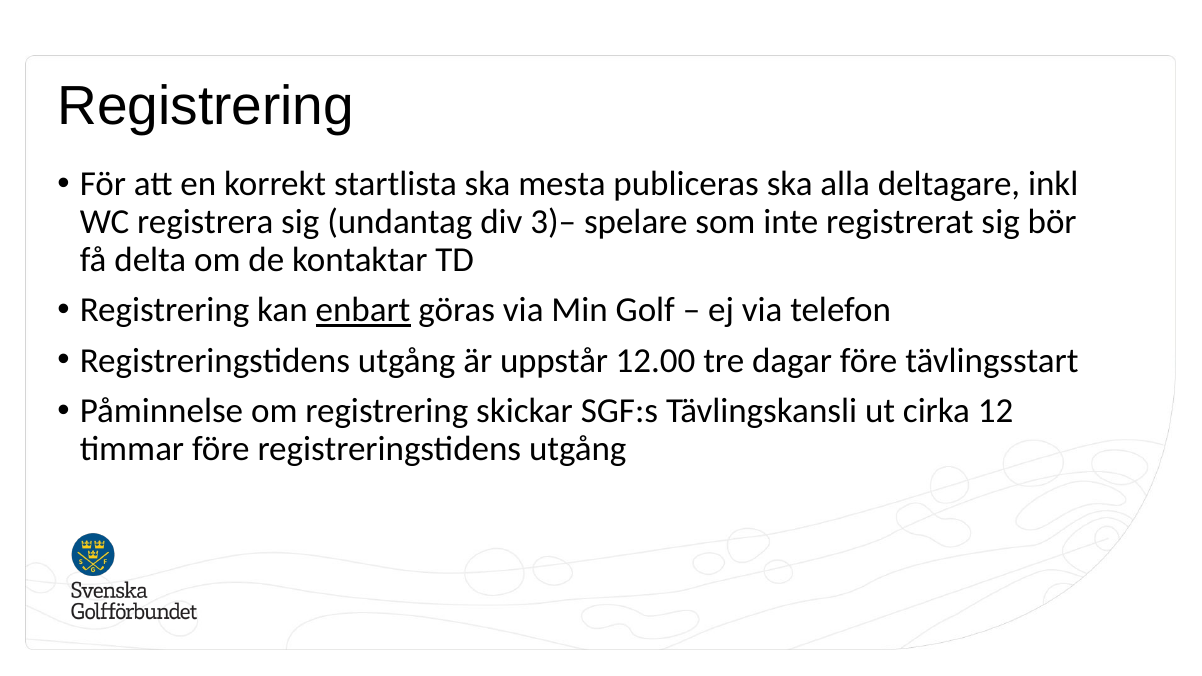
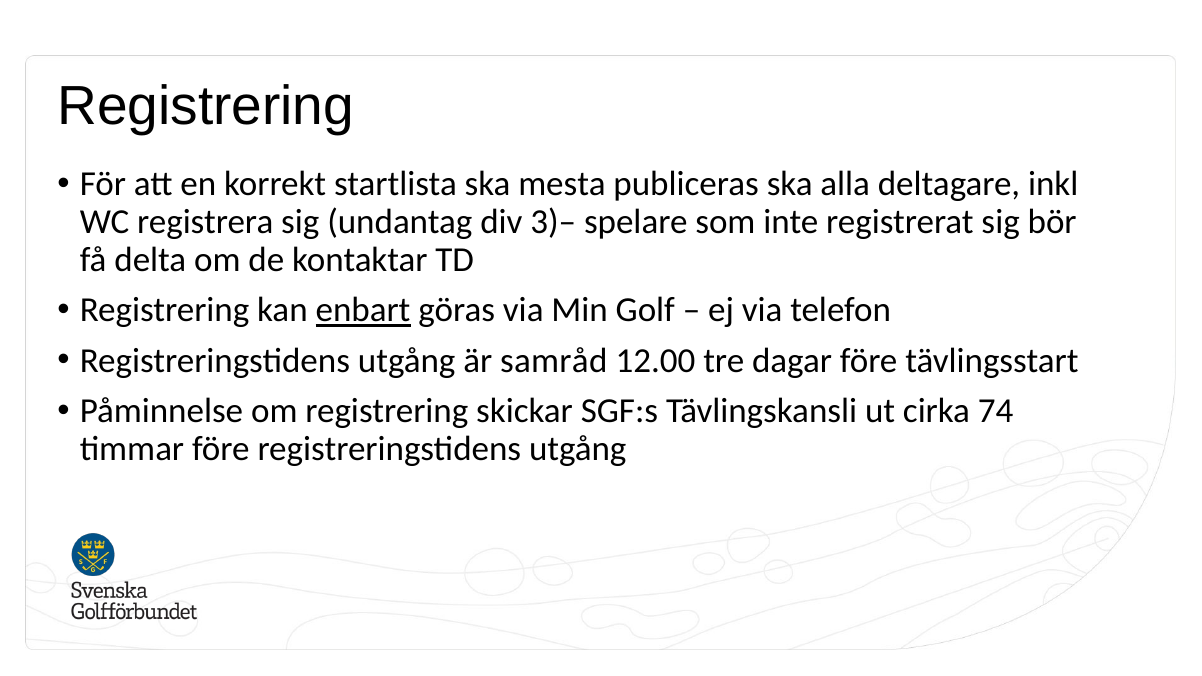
uppstår: uppstår -> samråd (554, 361)
12: 12 -> 74 (996, 411)
